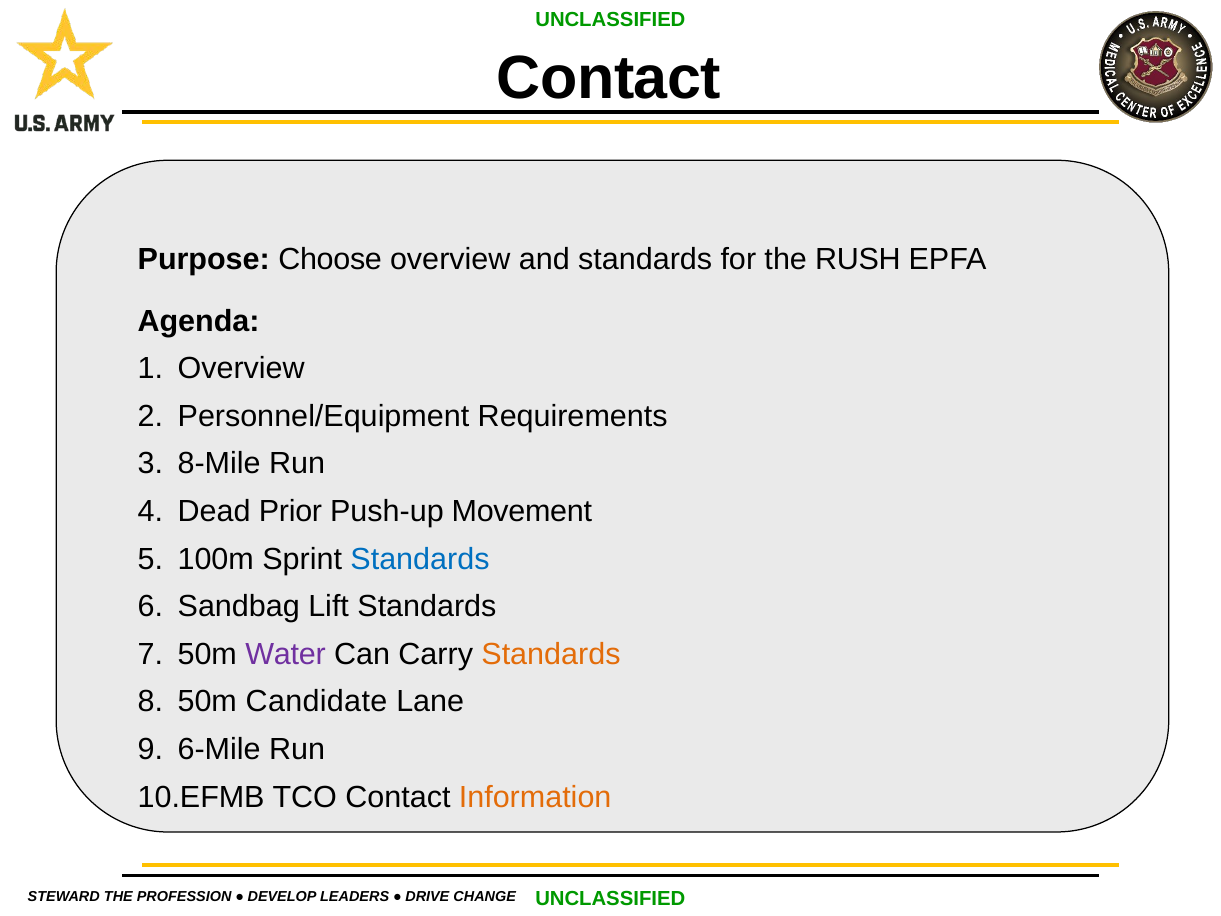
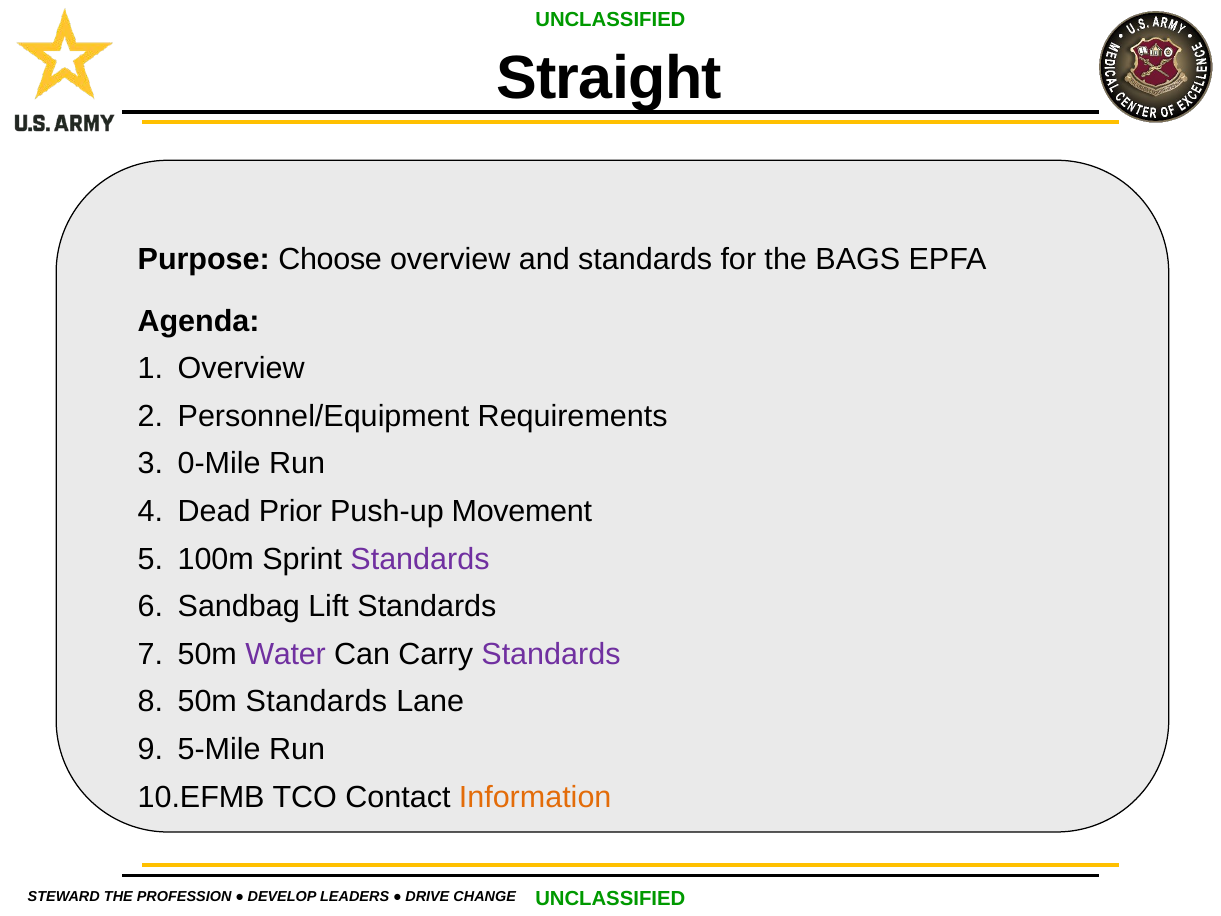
Contact: Contact -> Straight (609, 78)
RUSH: RUSH -> BAGS (858, 260)
8-Mile: 8-Mile -> 0-Mile (219, 464)
Standards colour: blue -> purple (420, 559)
Standards colour: orange -> purple (551, 654)
50m Candidate: Candidate -> Standards (316, 702)
6-Mile: 6-Mile -> 5-Mile (219, 749)
